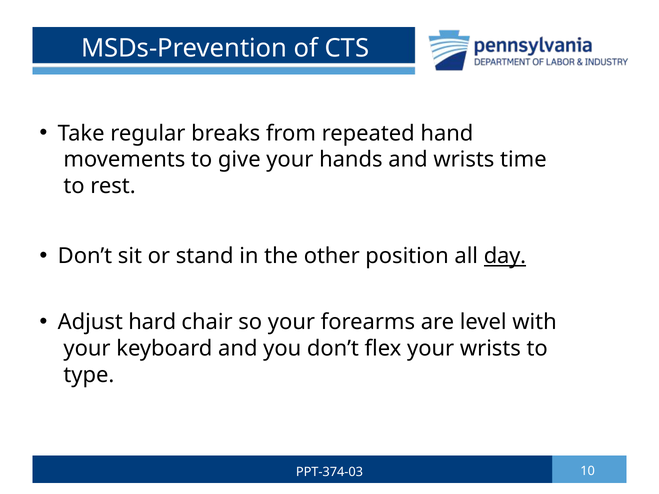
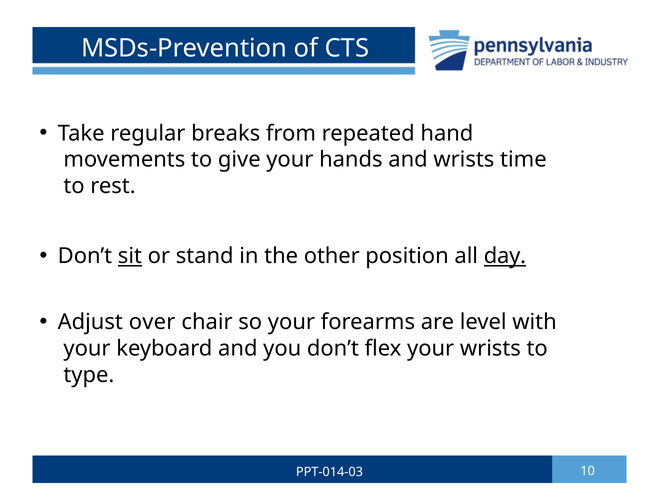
sit underline: none -> present (130, 256)
hard: hard -> over (152, 322)
PPT-374-03: PPT-374-03 -> PPT-014-03 (329, 472)
